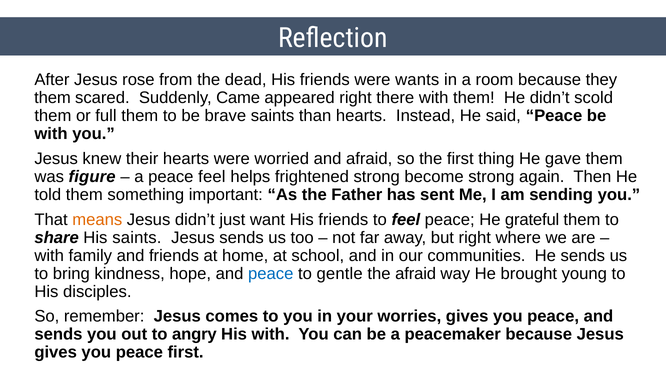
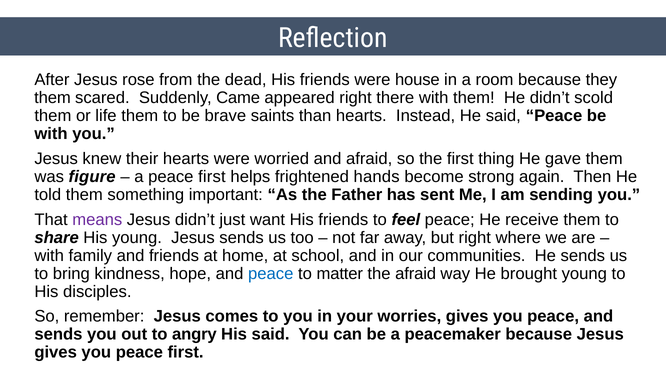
wants: wants -> house (417, 80)
full: full -> life (106, 116)
a peace feel: feel -> first (212, 176)
frightened strong: strong -> hands (377, 176)
means colour: orange -> purple (97, 219)
grateful: grateful -> receive (532, 219)
His saints: saints -> young (137, 237)
gentle: gentle -> matter (340, 273)
His with: with -> said (271, 334)
